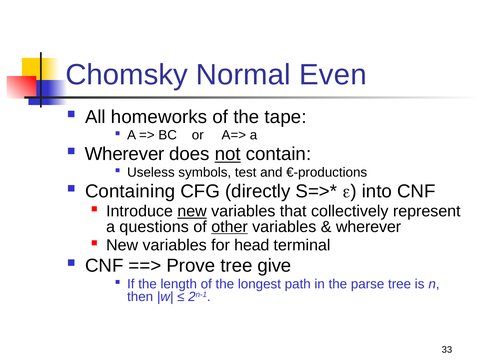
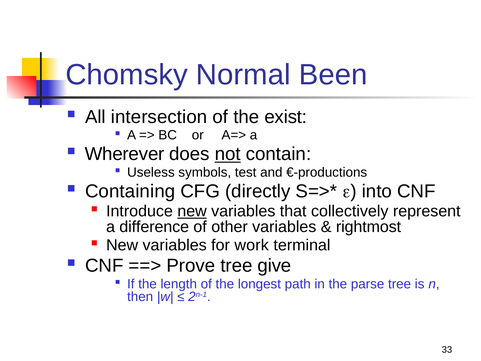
Even: Even -> Been (333, 75)
homeworks: homeworks -> intersection (159, 117)
tape: tape -> exist (286, 117)
questions: questions -> difference (154, 227)
other underline: present -> none (230, 227)
wherever: wherever -> rightmost (369, 227)
head: head -> work (252, 245)
